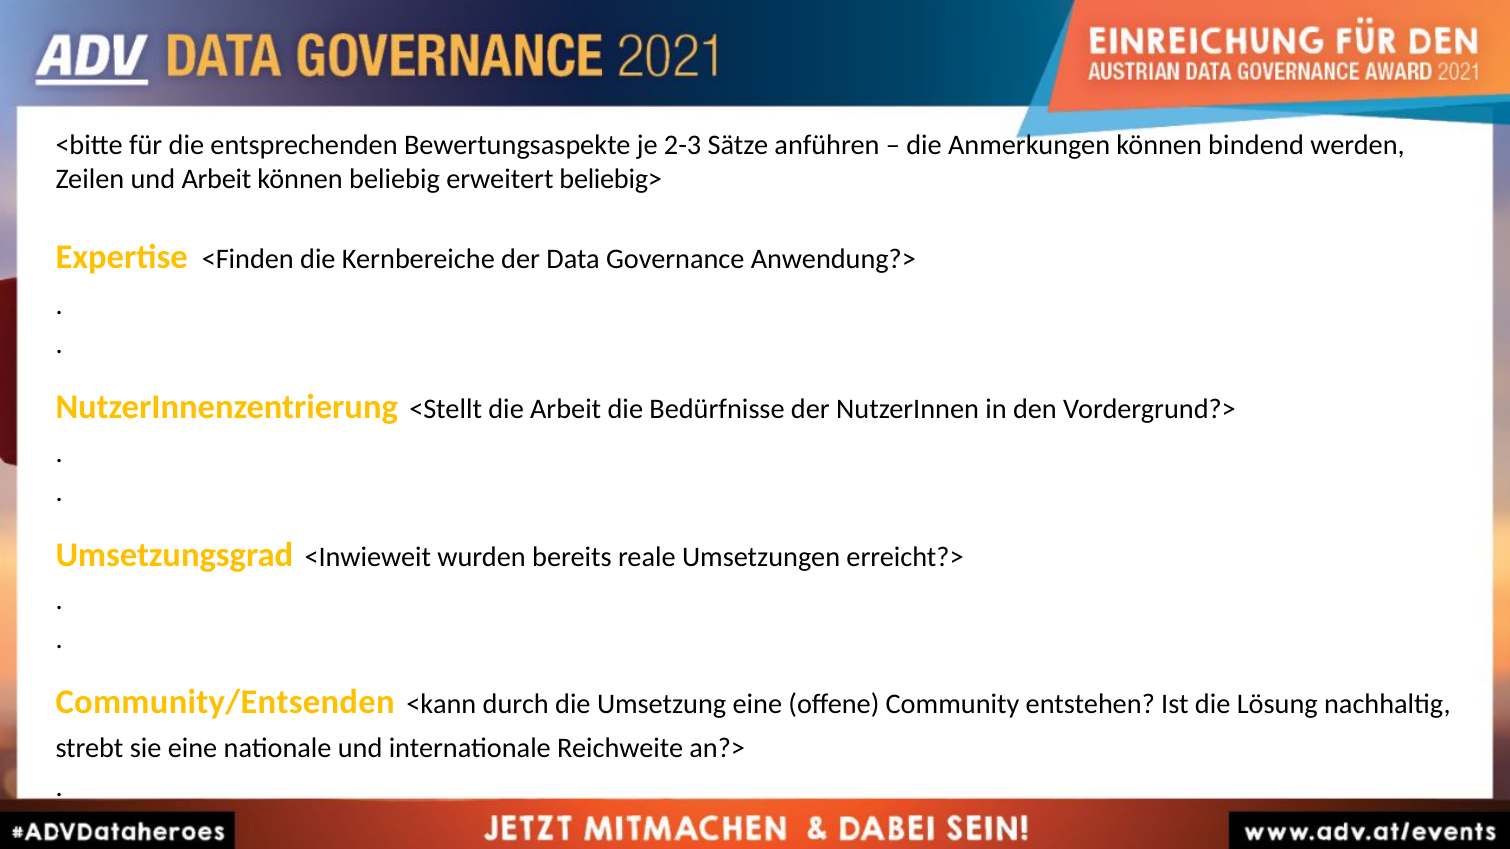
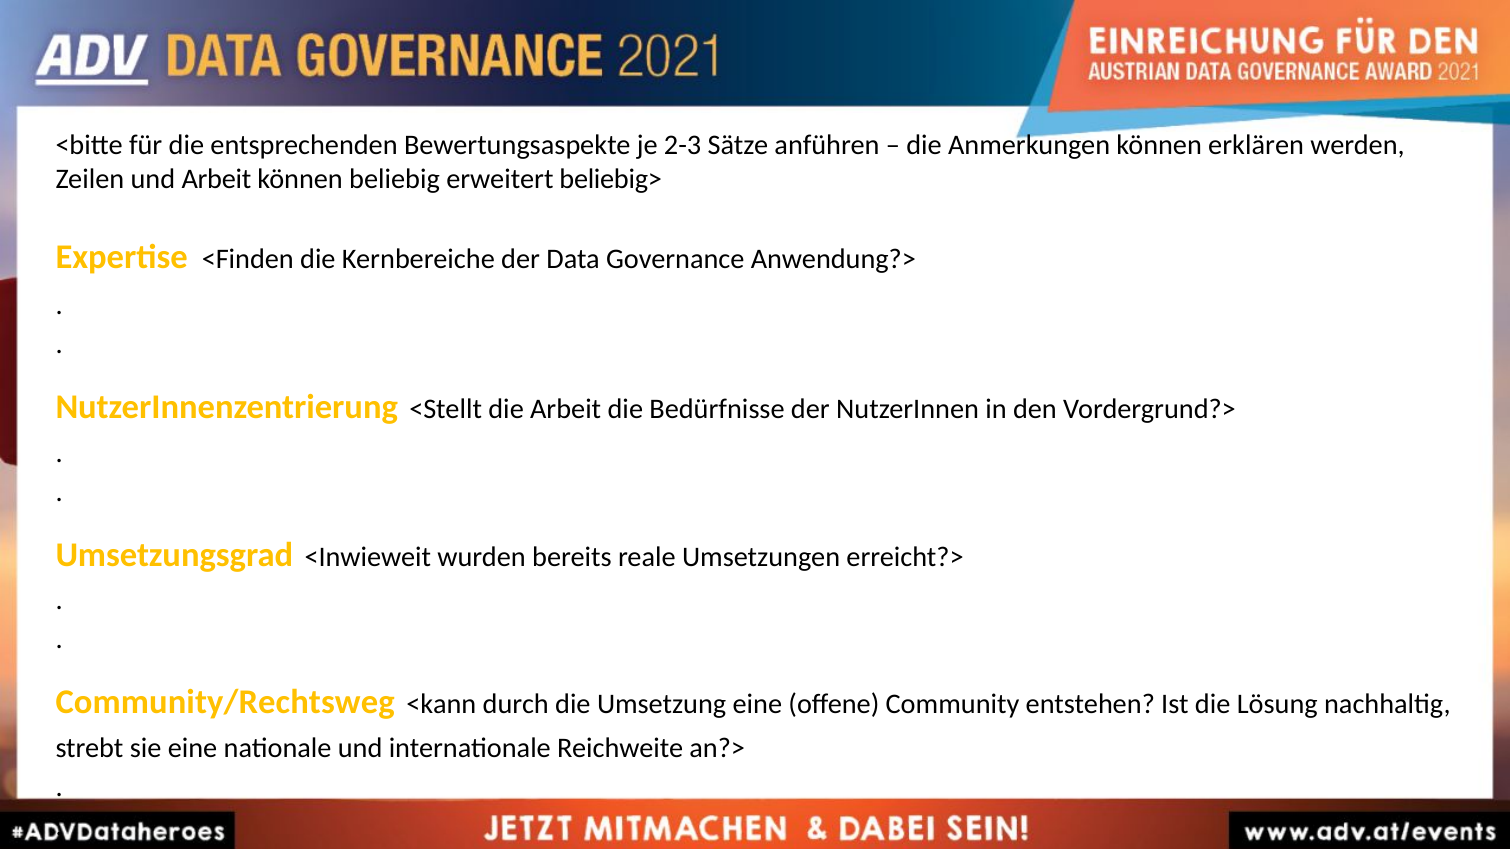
bindend: bindend -> erklären (1256, 146)
Community/Entsenden: Community/Entsenden -> Community/Rechtsweg (225, 703)
